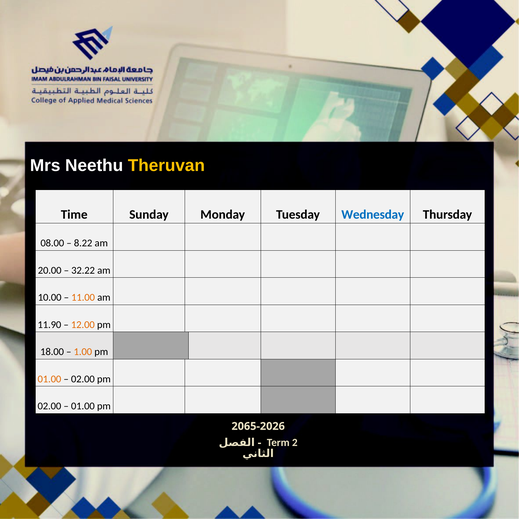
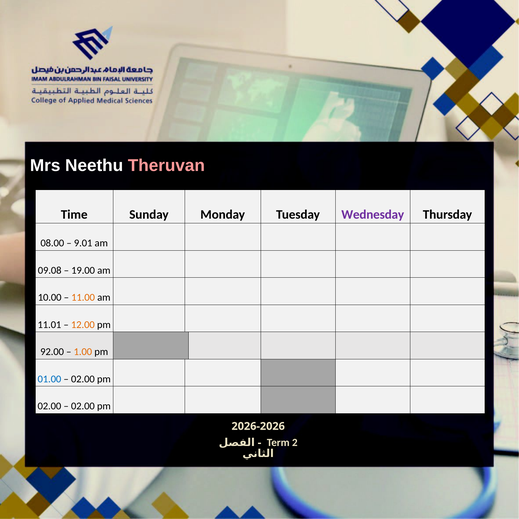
Theruvan colour: yellow -> pink (166, 166)
Wednesday colour: blue -> purple (373, 215)
8.22: 8.22 -> 9.01 (83, 243)
20.00: 20.00 -> 09.08 (50, 270)
32.22: 32.22 -> 19.00 (83, 270)
11.90: 11.90 -> 11.01 (49, 325)
18.00: 18.00 -> 92.00 (52, 352)
01.00 colour: orange -> blue (49, 379)
01.00: 01.00 -> 02.00 (83, 406)
2065-2026: 2065-2026 -> 2026-2026 (258, 426)
